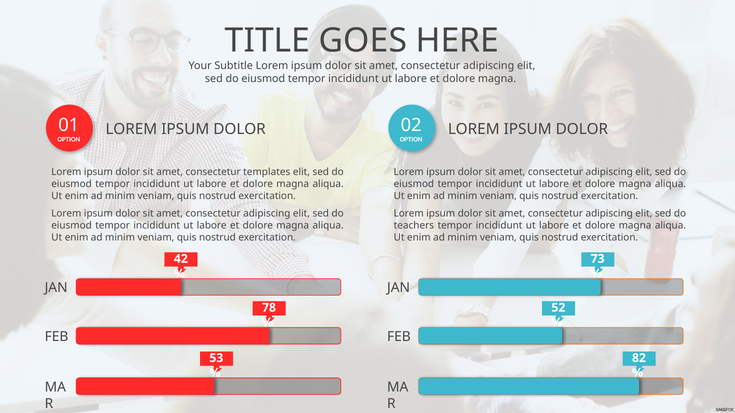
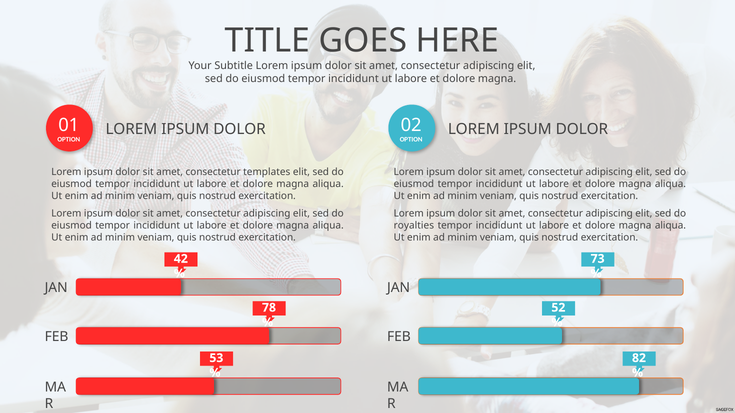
teachers: teachers -> royalties (414, 226)
